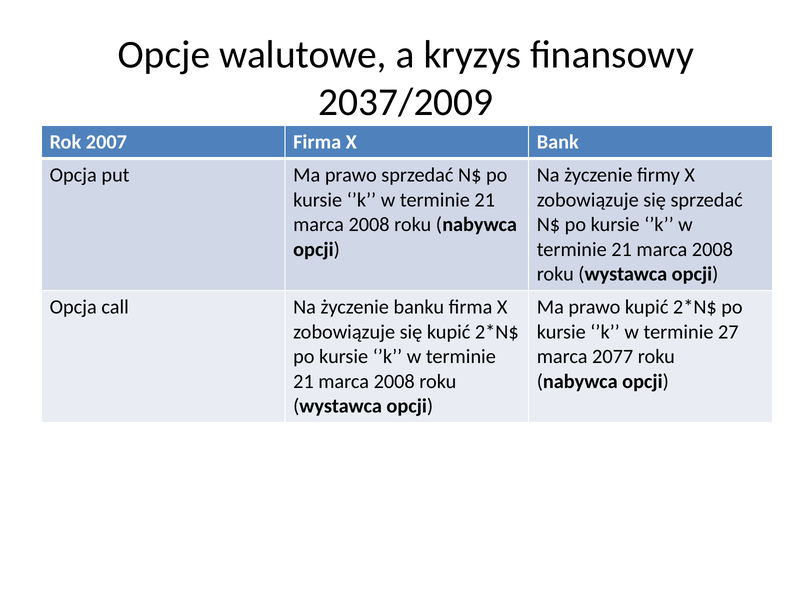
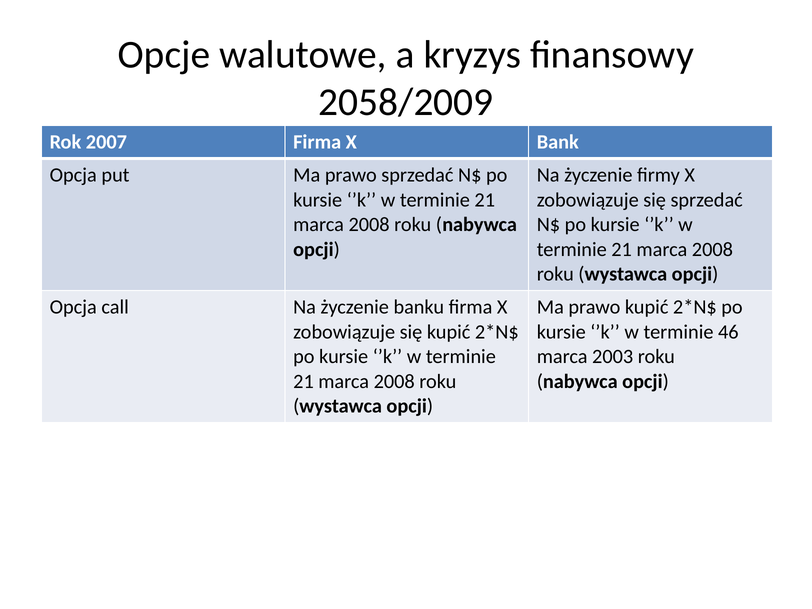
2037/2009: 2037/2009 -> 2058/2009 (406, 102)
27: 27 -> 46 (728, 332)
2077: 2077 -> 2003 (613, 357)
